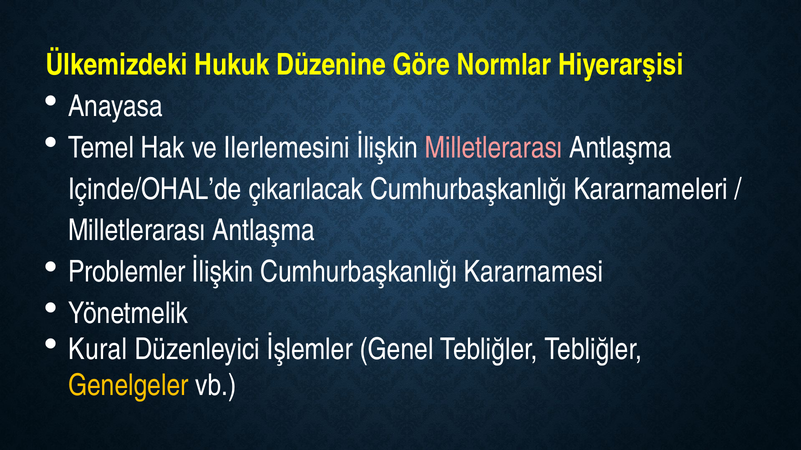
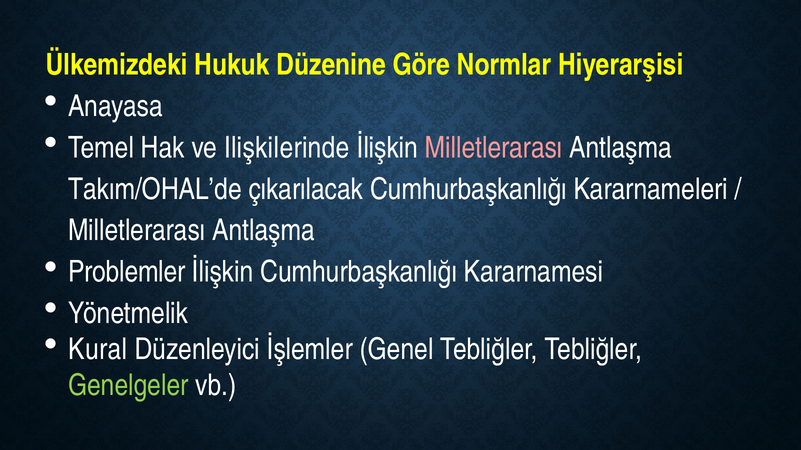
Ilerlemesini: Ilerlemesini -> Ilişkilerinde (287, 148)
Içinde/OHAL’de: Içinde/OHAL’de -> Takım/OHAL’de (155, 189)
Genelgeler colour: yellow -> light green (128, 386)
